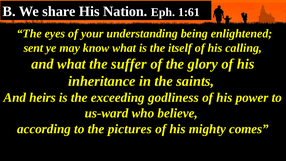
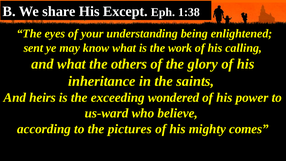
Nation: Nation -> Except (125, 11)
1:61: 1:61 -> 1:38 (189, 12)
itself: itself -> work (180, 48)
suffer: suffer -> others (129, 64)
godliness: godliness -> wondered (174, 97)
